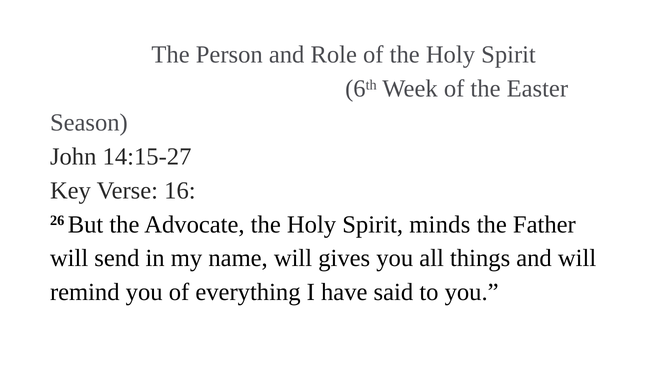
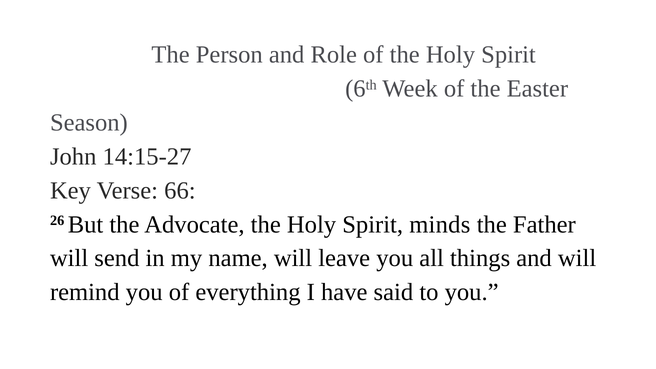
16: 16 -> 66 (180, 191)
gives: gives -> leave (344, 258)
